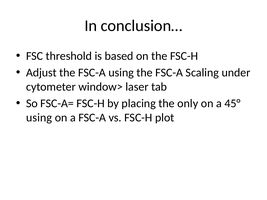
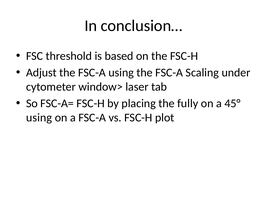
only: only -> fully (188, 103)
